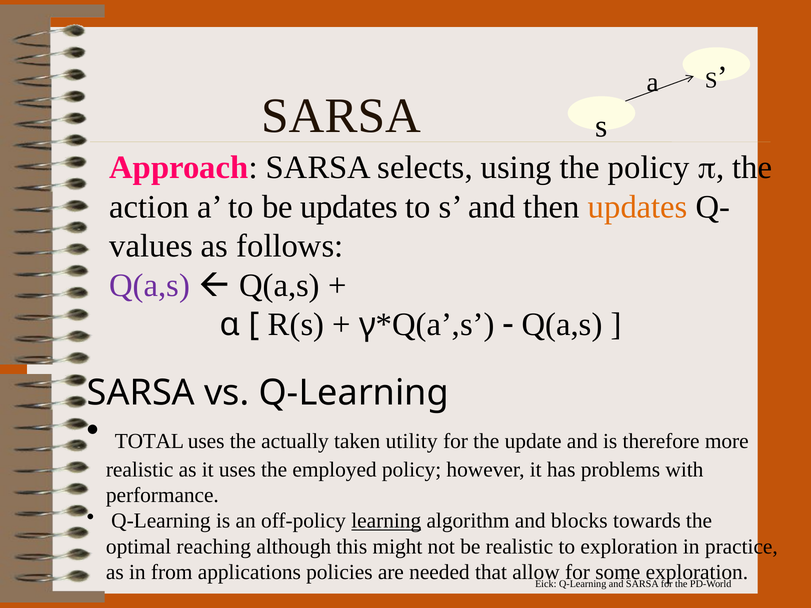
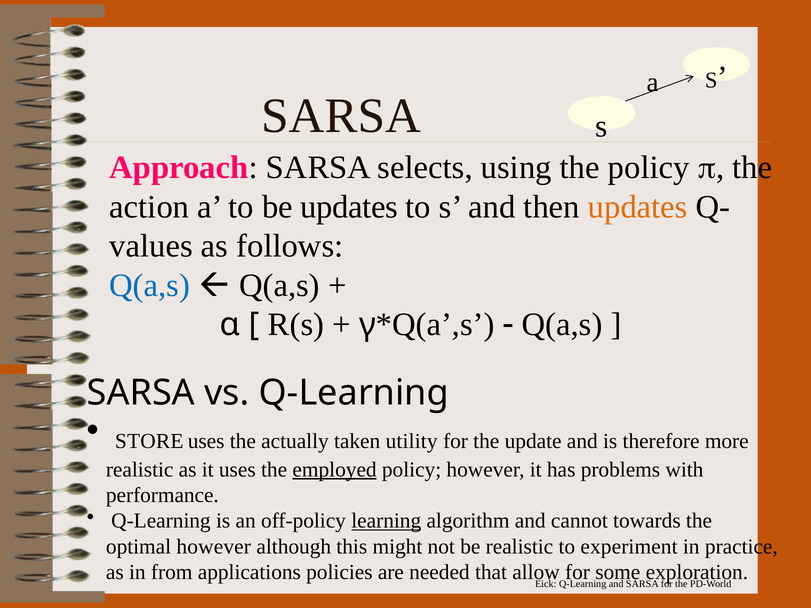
Q(a,s colour: purple -> blue (150, 285)
TOTAL: TOTAL -> STORE (149, 441)
employed underline: none -> present (335, 470)
blocks: blocks -> cannot (579, 521)
optimal reaching: reaching -> however (214, 547)
to exploration: exploration -> experiment (629, 547)
